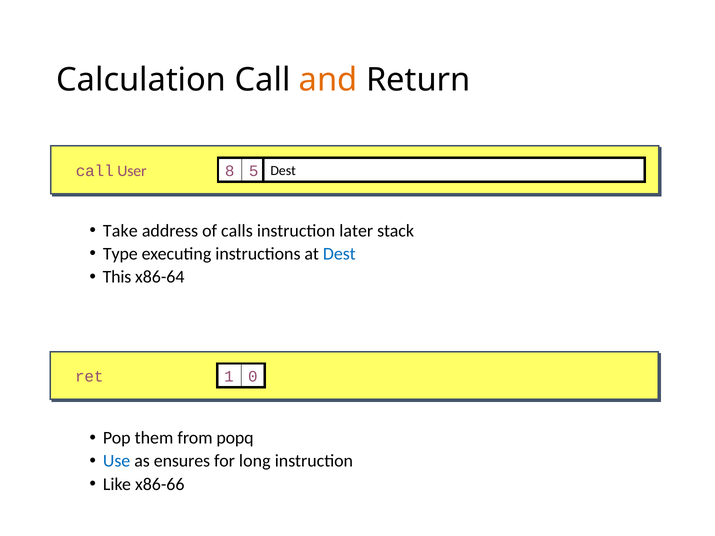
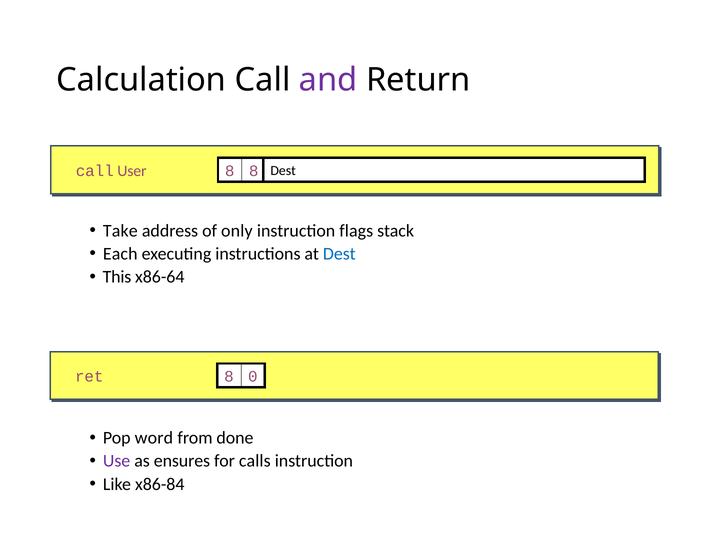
and colour: orange -> purple (328, 80)
8 5: 5 -> 8 (254, 171)
calls: calls -> only (237, 231)
later: later -> flags (356, 231)
Type: Type -> Each (120, 254)
ret 1: 1 -> 8 (229, 377)
them: them -> word (154, 438)
popq: popq -> done (235, 438)
Use colour: blue -> purple (117, 461)
long: long -> calls (255, 461)
x86-66: x86-66 -> x86-84 (160, 484)
